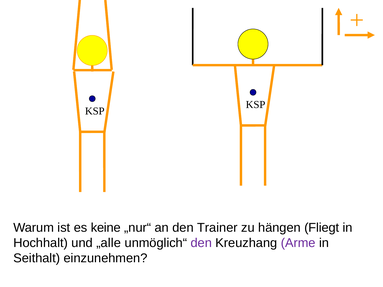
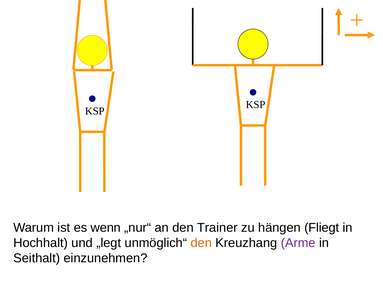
keine: keine -> wenn (106, 228)
„alle: „alle -> „legt (109, 243)
den colour: purple -> orange (201, 243)
